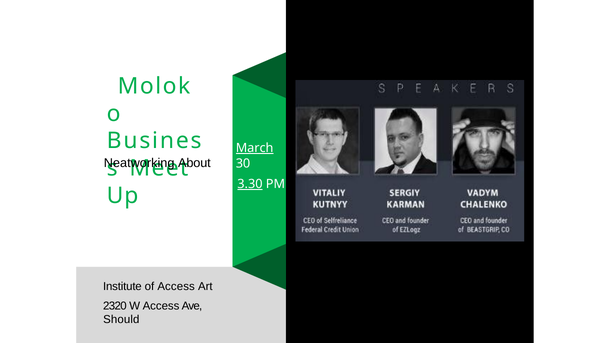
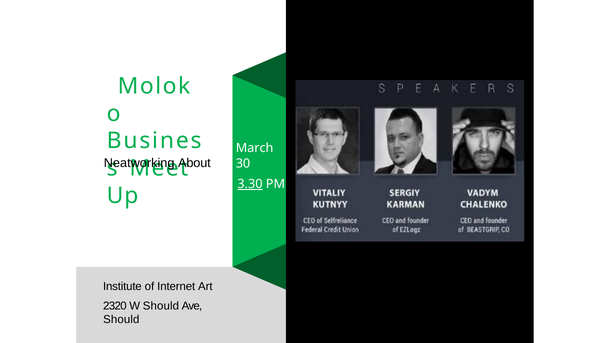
March underline: present -> none (255, 148)
of Access: Access -> Internet (176, 286)
W Access: Access -> Should (161, 306)
